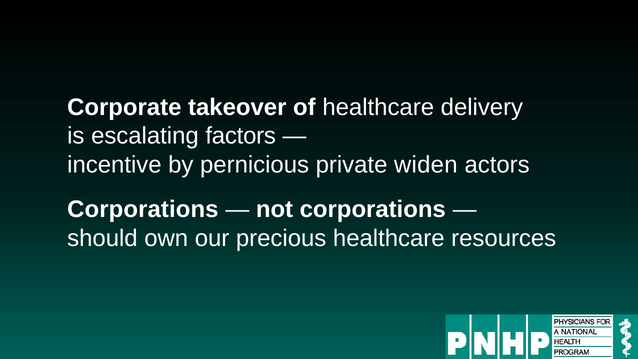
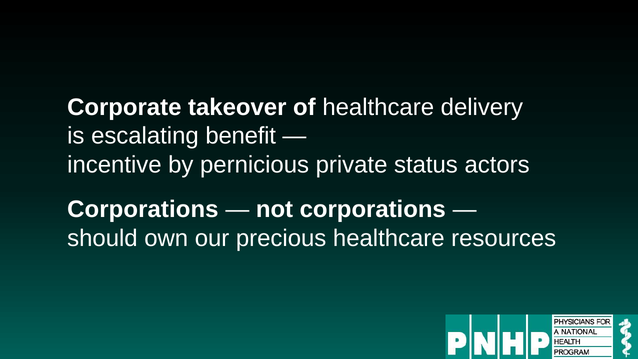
factors: factors -> benefit (241, 136)
widen: widen -> status (426, 165)
